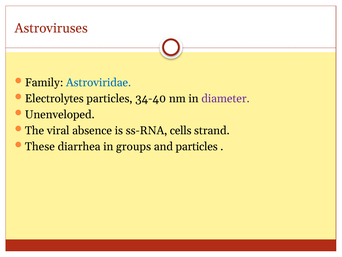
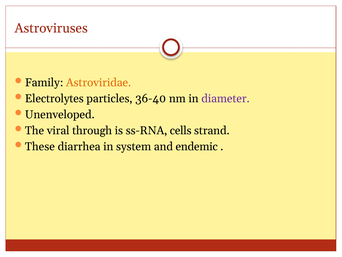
Astroviridae colour: blue -> orange (99, 82)
34-40: 34-40 -> 36-40 (151, 98)
absence: absence -> through (92, 130)
groups: groups -> system (134, 146)
and particles: particles -> endemic (197, 146)
